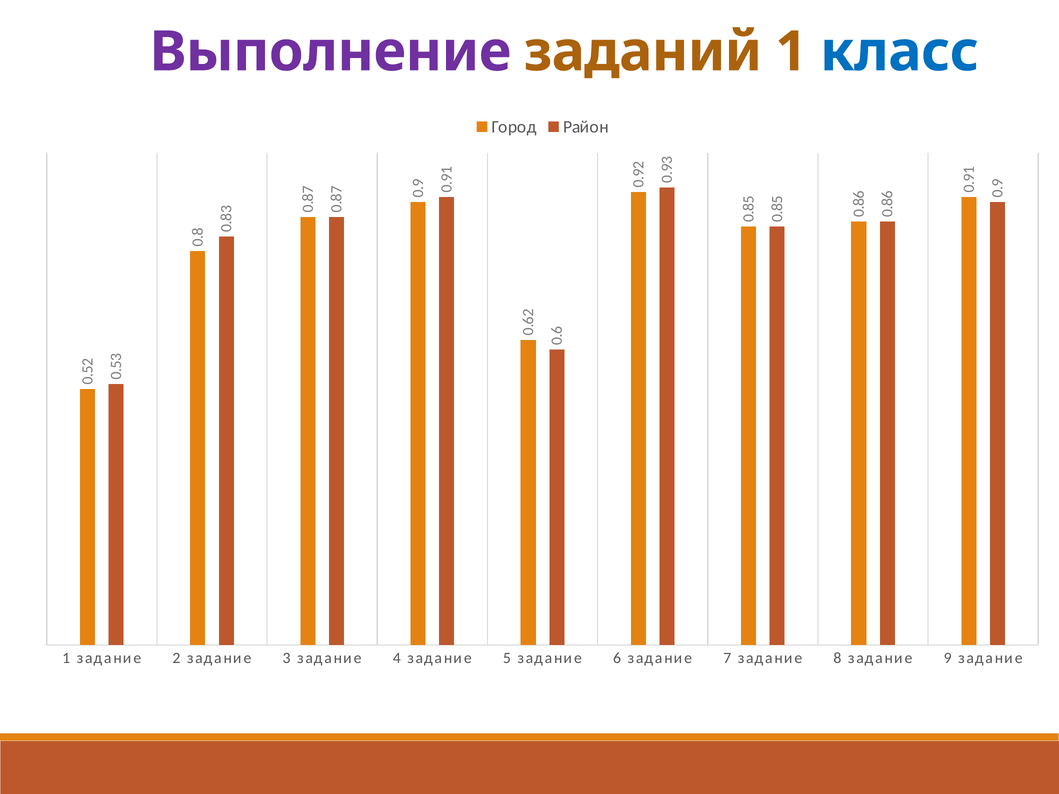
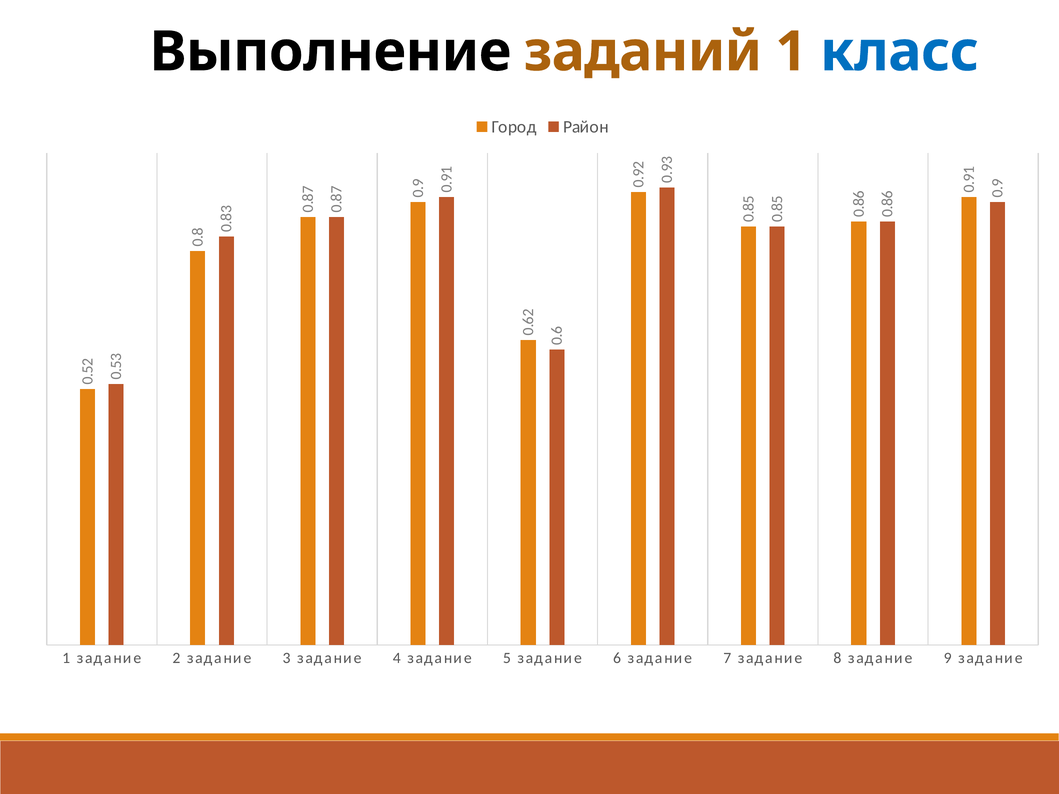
Выполнение colour: purple -> black (330, 52)
